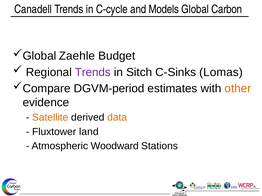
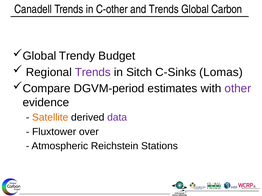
C-cycle: C-cycle -> C-other (112, 9)
and Models: Models -> Trends (164, 9)
Zaehle: Zaehle -> Trendy (77, 56)
other colour: orange -> purple (238, 89)
data colour: orange -> purple (117, 118)
land: land -> over (89, 132)
Woodward: Woodward -> Reichstein (115, 146)
